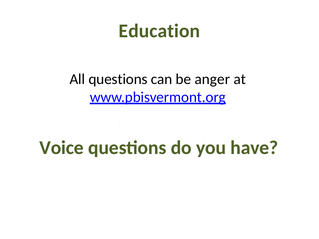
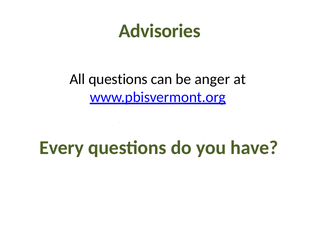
Education: Education -> Advisories (160, 31)
Voice: Voice -> Every (62, 148)
